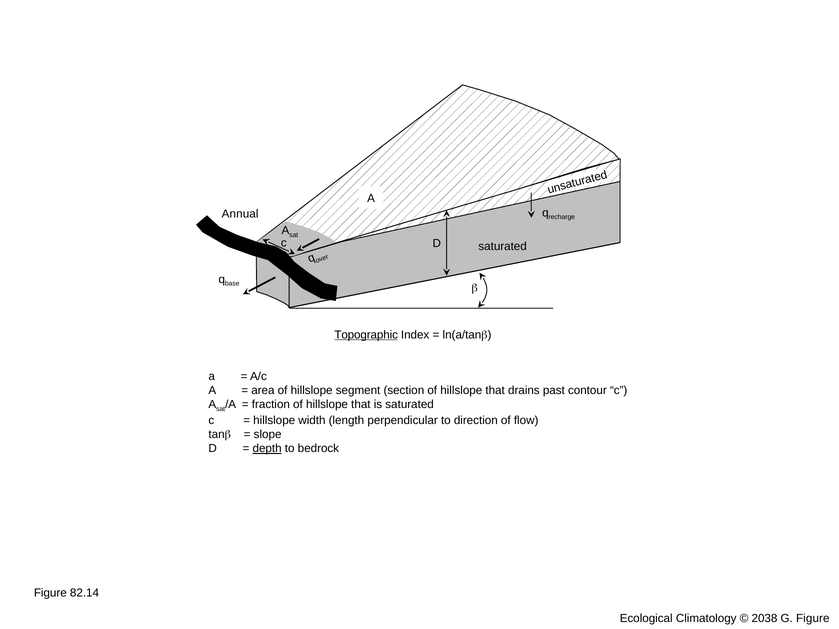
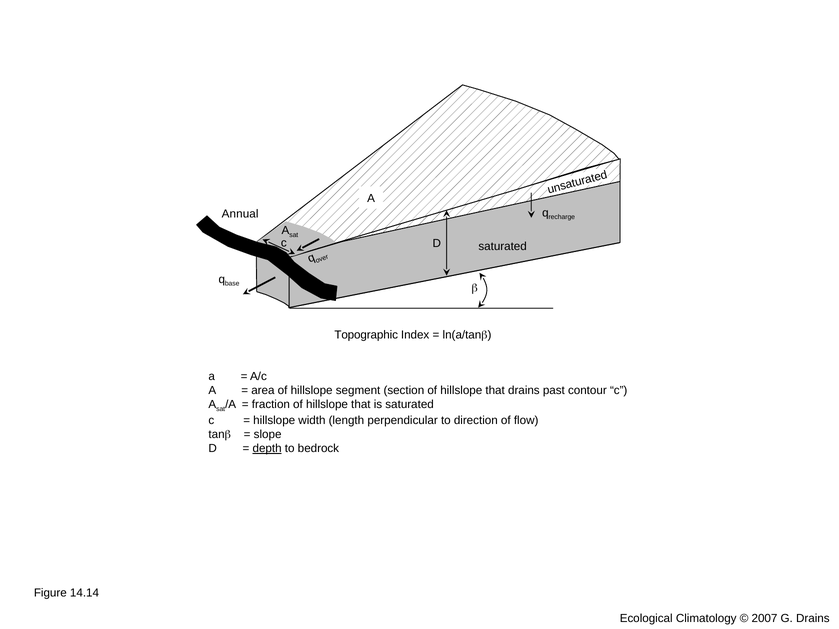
Topographic underline: present -> none (366, 335)
82.14: 82.14 -> 14.14 (84, 593)
2038: 2038 -> 2007 (764, 619)
G Figure: Figure -> Drains (813, 619)
